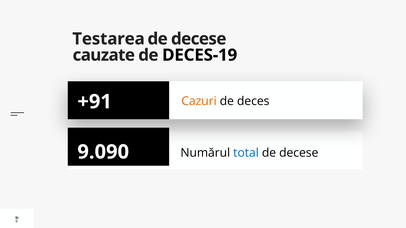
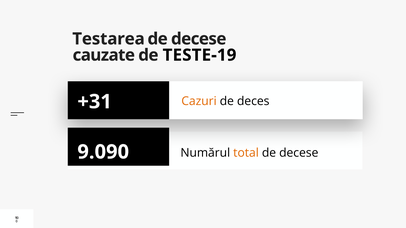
DECES-19: DECES-19 -> TESTE-19 (200, 55)
+91: +91 -> +31 (95, 102)
total colour: blue -> orange (246, 153)
